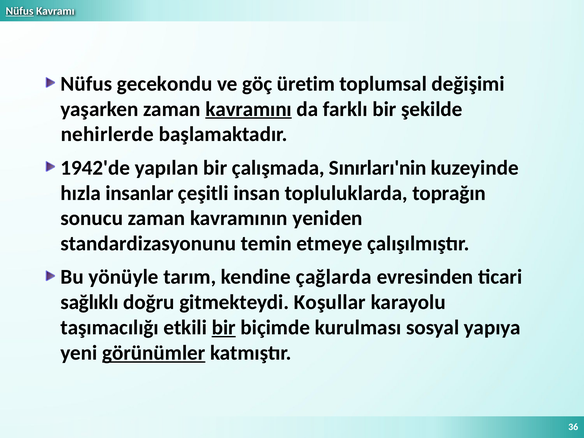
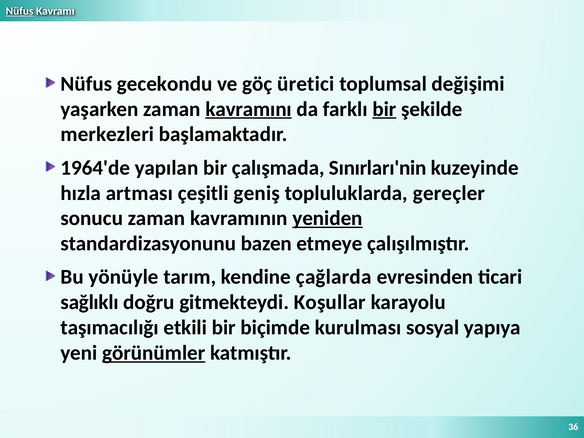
üretim: üretim -> üretici (306, 84)
bir underline: none -> present (384, 109)
nehirlerde: nehirlerde -> merkezleri (107, 134)
1942'de: 1942'de -> 1964'de (95, 168)
insanlar: insanlar -> artması (139, 193)
insan: insan -> geniş (257, 193)
toprağın: toprağın -> gereçler (449, 193)
yeniden underline: none -> present (327, 218)
temin: temin -> bazen (266, 244)
bir underline: present -> none (224, 328)
